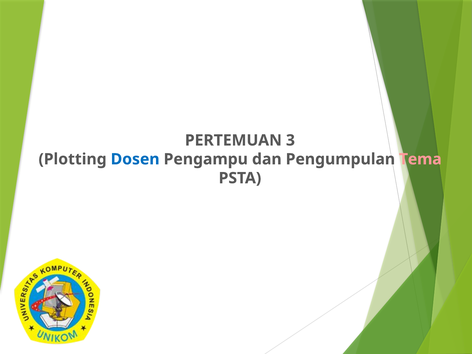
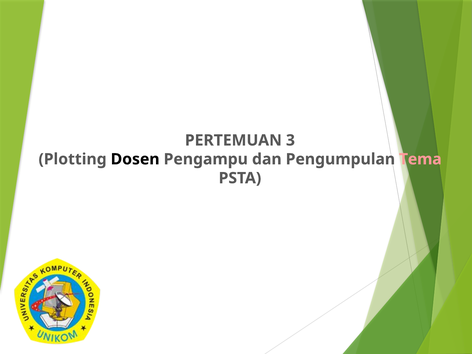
Dosen colour: blue -> black (135, 159)
